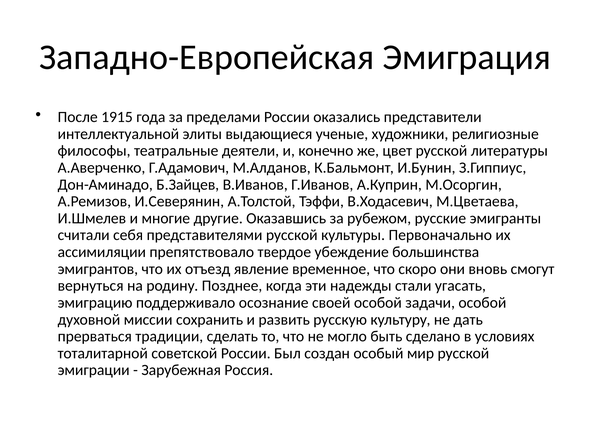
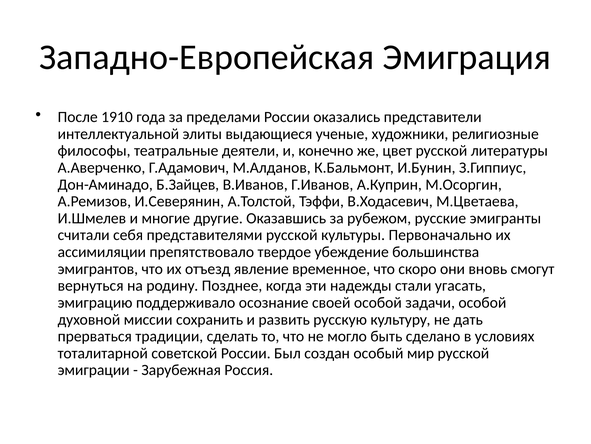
1915: 1915 -> 1910 (117, 117)
